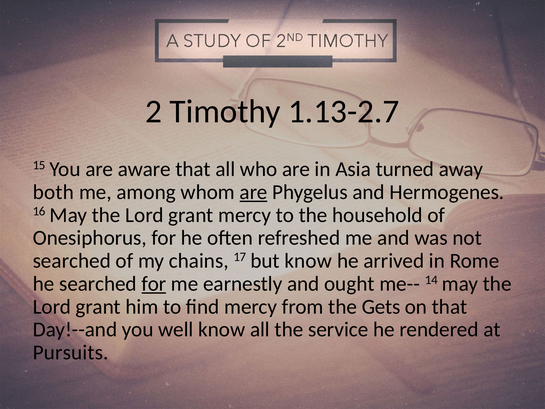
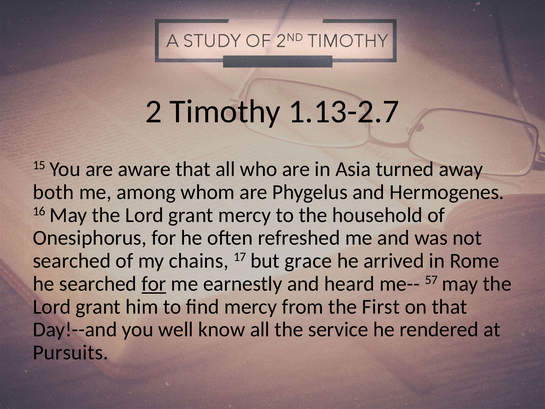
are underline: present -> none (254, 192)
but know: know -> grace (308, 261)
ought: ought -> heard (349, 284)
14: 14 -> 57 (431, 280)
Gets: Gets -> First (381, 306)
